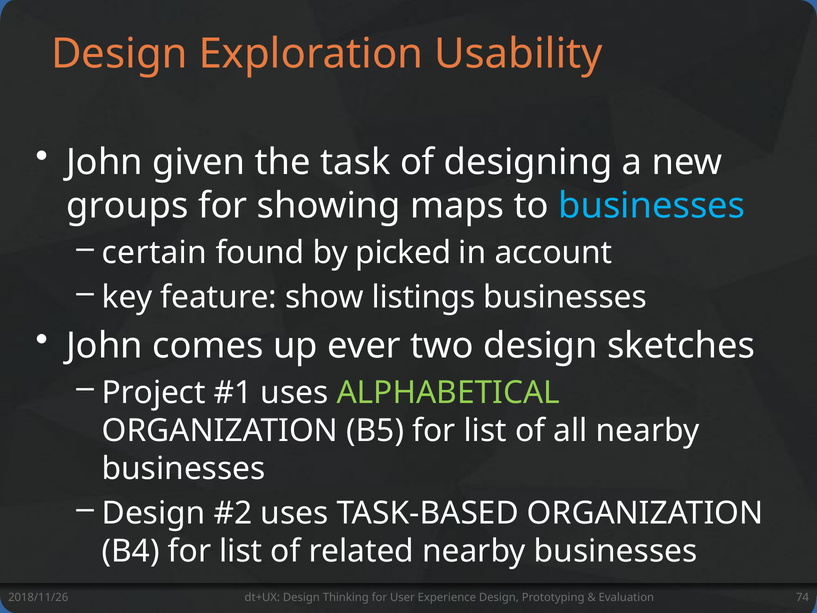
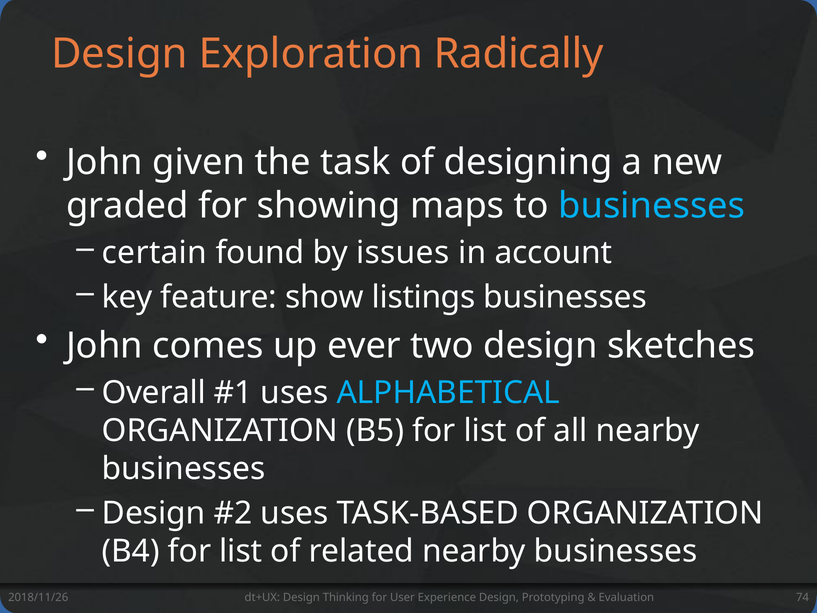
Usability: Usability -> Radically (519, 54)
groups: groups -> graded (127, 206)
picked: picked -> issues (403, 253)
Project: Project -> Overall (154, 392)
ALPHABETICAL colour: light green -> light blue (448, 392)
